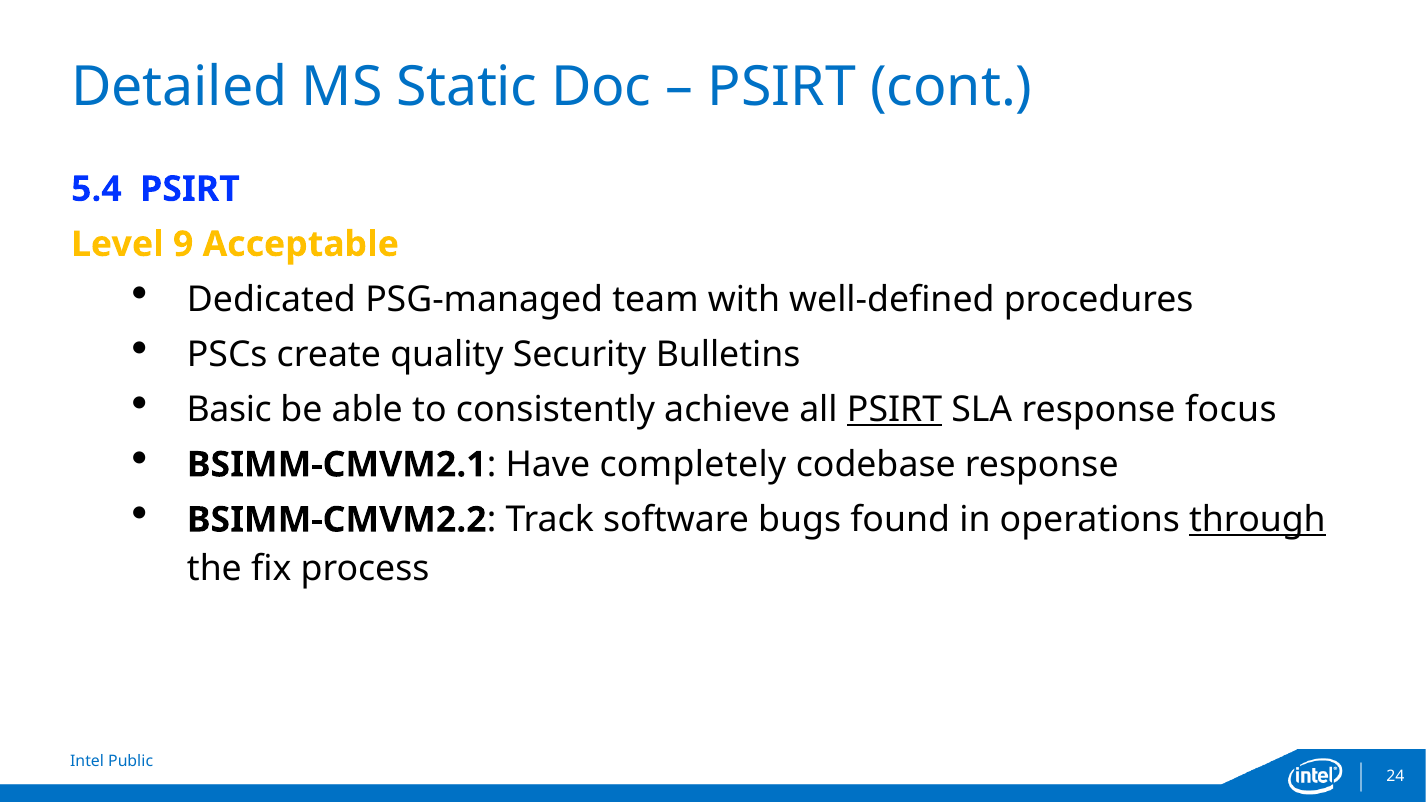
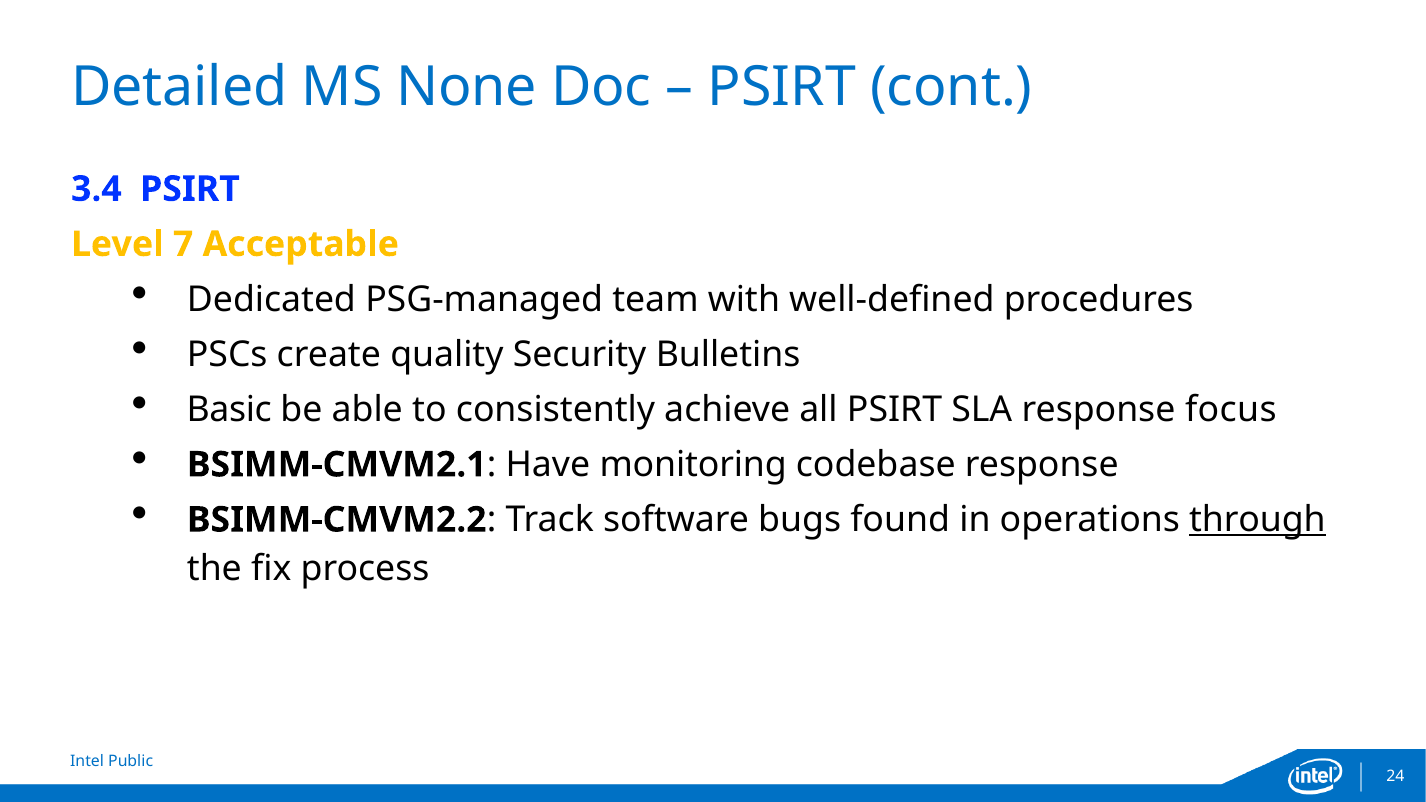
Static: Static -> None (467, 87)
5.4: 5.4 -> 3.4 (96, 189)
9: 9 -> 7 (183, 244)
PSIRT underline: present -> none (895, 410)
completely: completely -> monitoring (693, 465)
